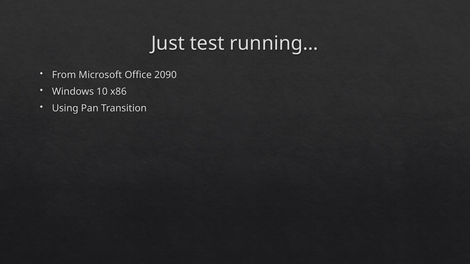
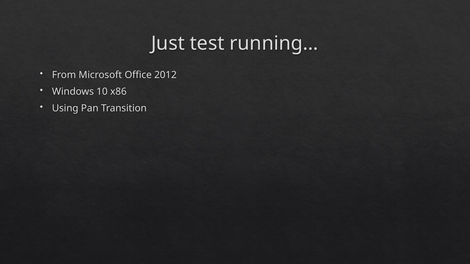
2090: 2090 -> 2012 (165, 75)
